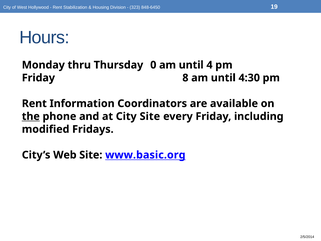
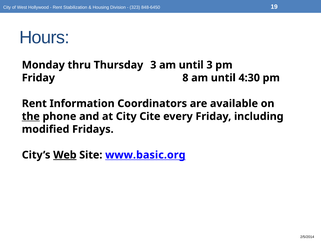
Thursday 0: 0 -> 3 (153, 65)
until 4: 4 -> 3 (209, 65)
City Site: Site -> Cite (150, 116)
Web underline: none -> present (65, 155)
